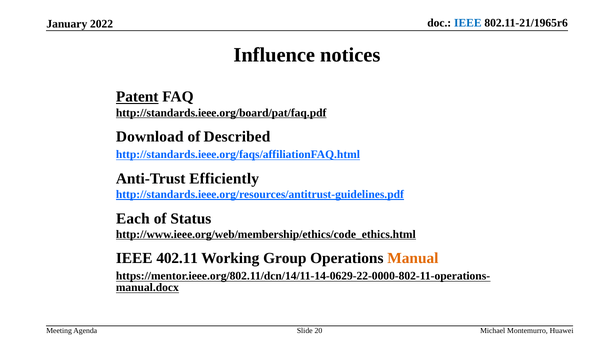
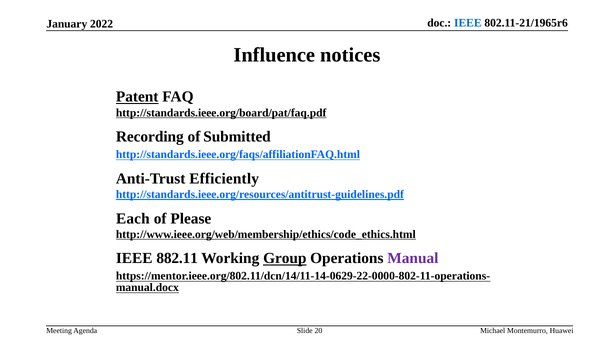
Download: Download -> Recording (150, 137)
Described: Described -> Submitted (237, 137)
Status: Status -> Please (191, 219)
402.11: 402.11 -> 882.11 (177, 259)
Group underline: none -> present (285, 259)
Manual colour: orange -> purple (413, 259)
